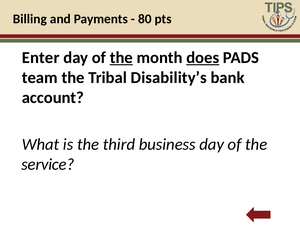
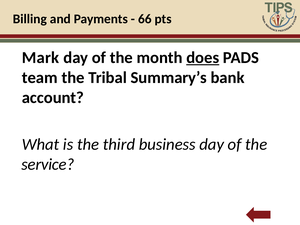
80: 80 -> 66 (145, 19)
Enter: Enter -> Mark (41, 58)
the underline: present -> none (121, 58)
Disability’s: Disability’s -> Summary’s (169, 78)
